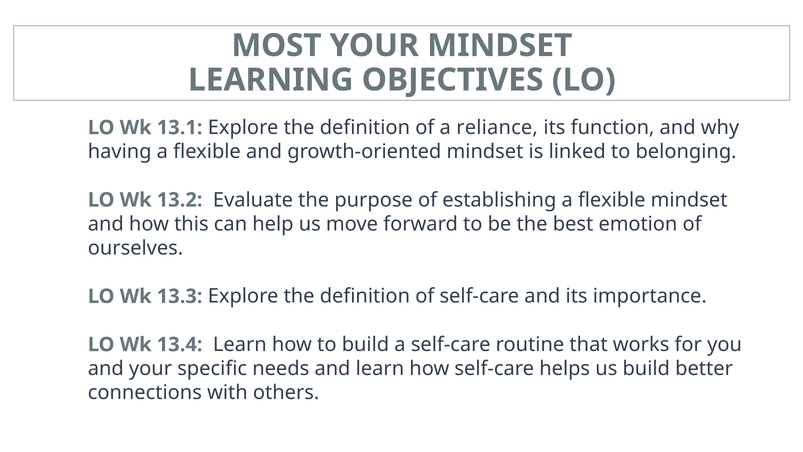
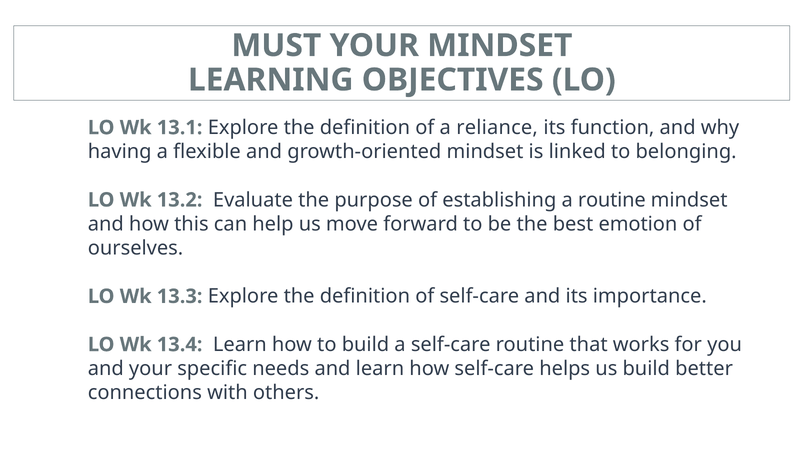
MOST: MOST -> MUST (276, 46)
establishing a flexible: flexible -> routine (612, 200)
